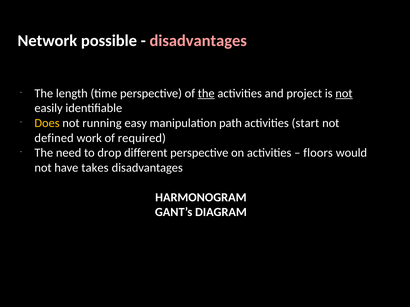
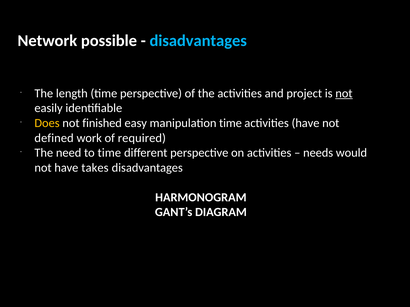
disadvantages colour: pink -> light blue (198, 41)
the underline: present -> none (206, 94)
running: running -> finished (102, 123)
manipulation path: path -> time (230, 123)
activities start: start -> have (306, 123)
to drop: drop -> time (109, 153)
floors: floors -> needs (318, 153)
